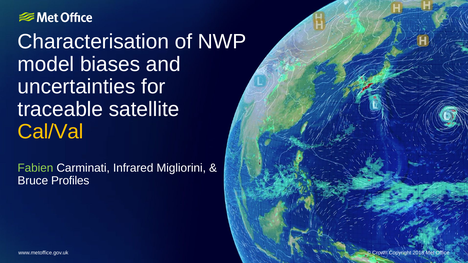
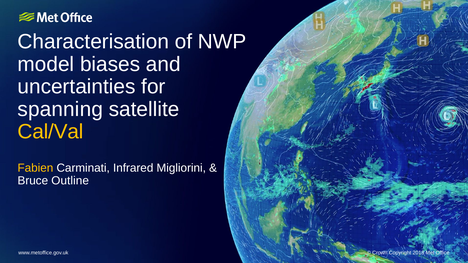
traceable: traceable -> spanning (60, 109)
Fabien colour: light green -> yellow (35, 168)
Profiles: Profiles -> Outline (70, 181)
